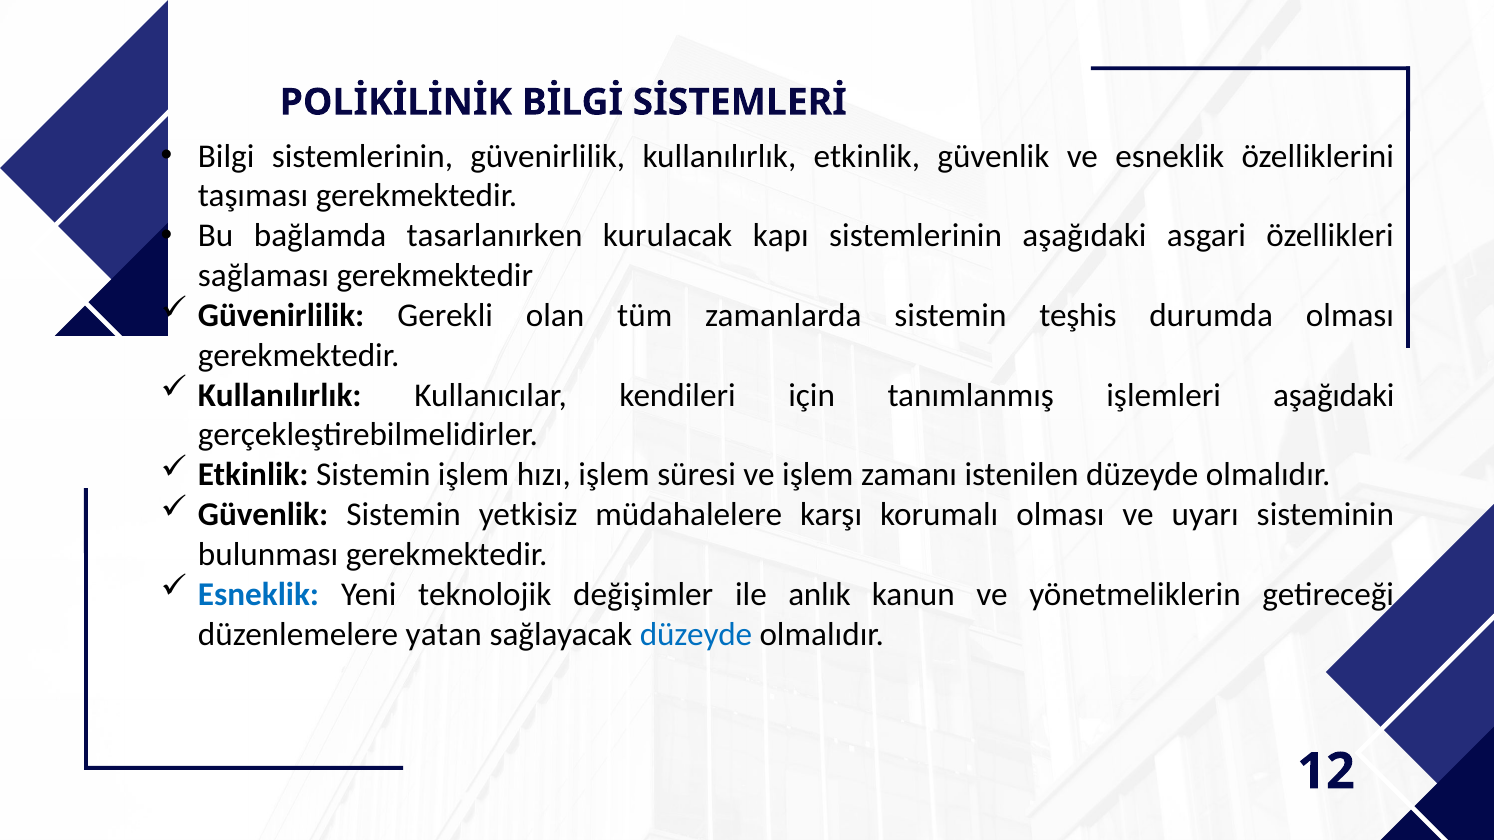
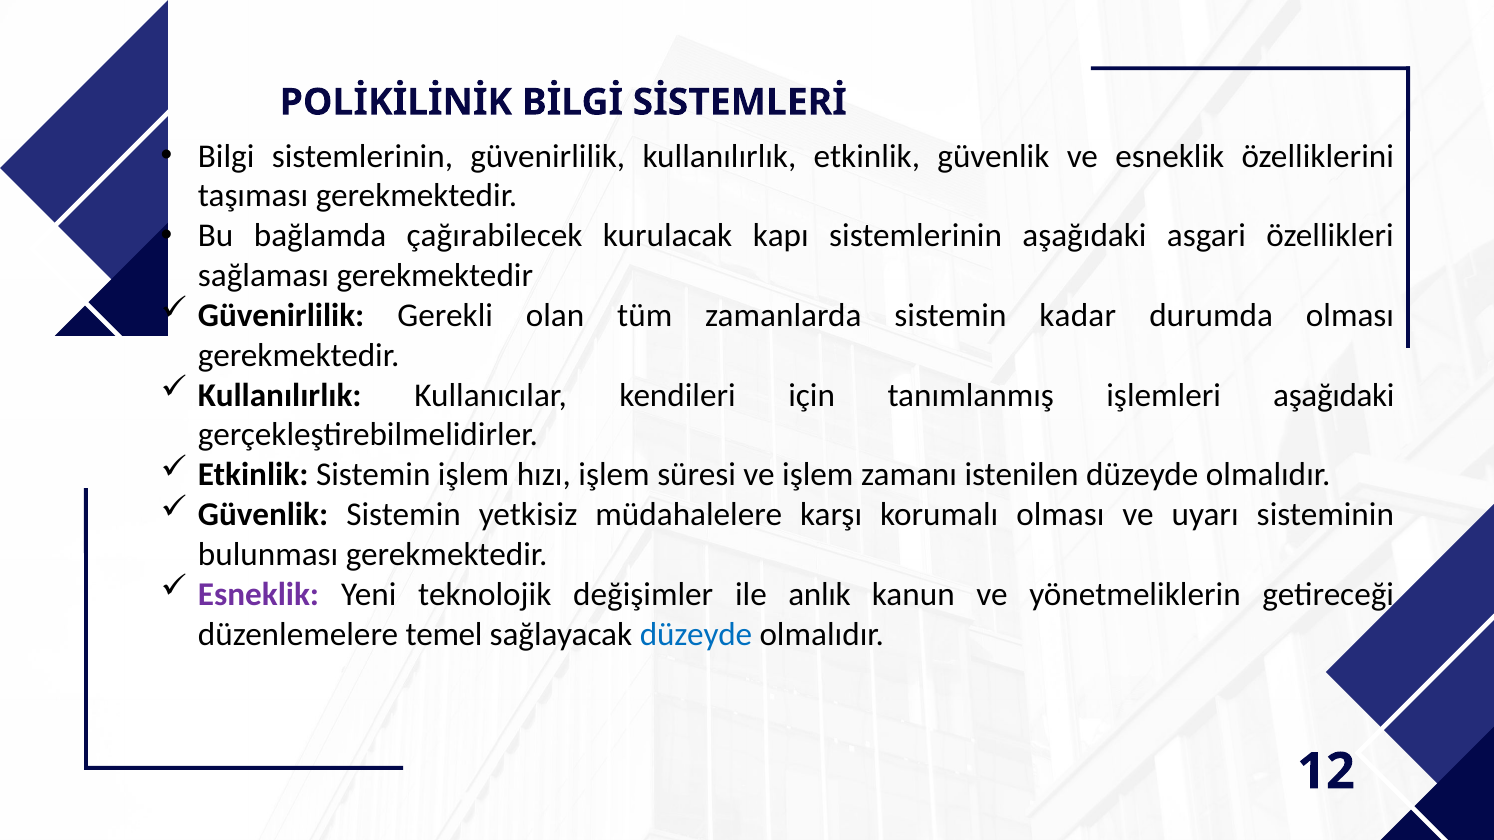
tasarlanırken: tasarlanırken -> çağırabilecek (495, 236)
teşhis: teşhis -> kadar (1078, 316)
Esneklik colour: blue -> purple (259, 595)
yatan: yatan -> temel (444, 634)
